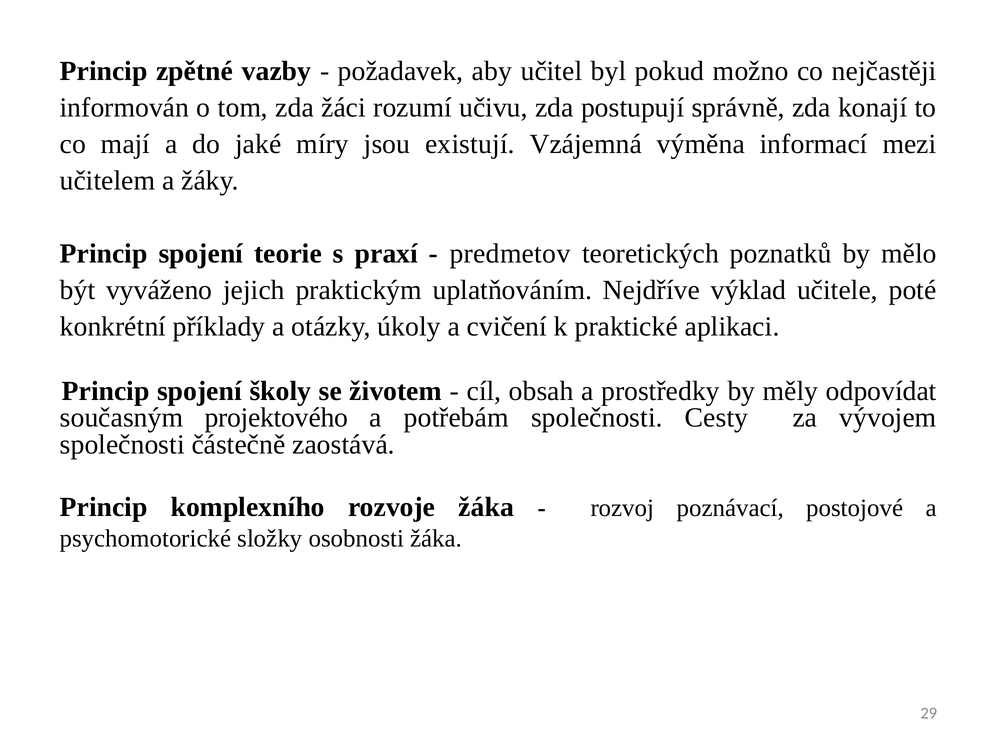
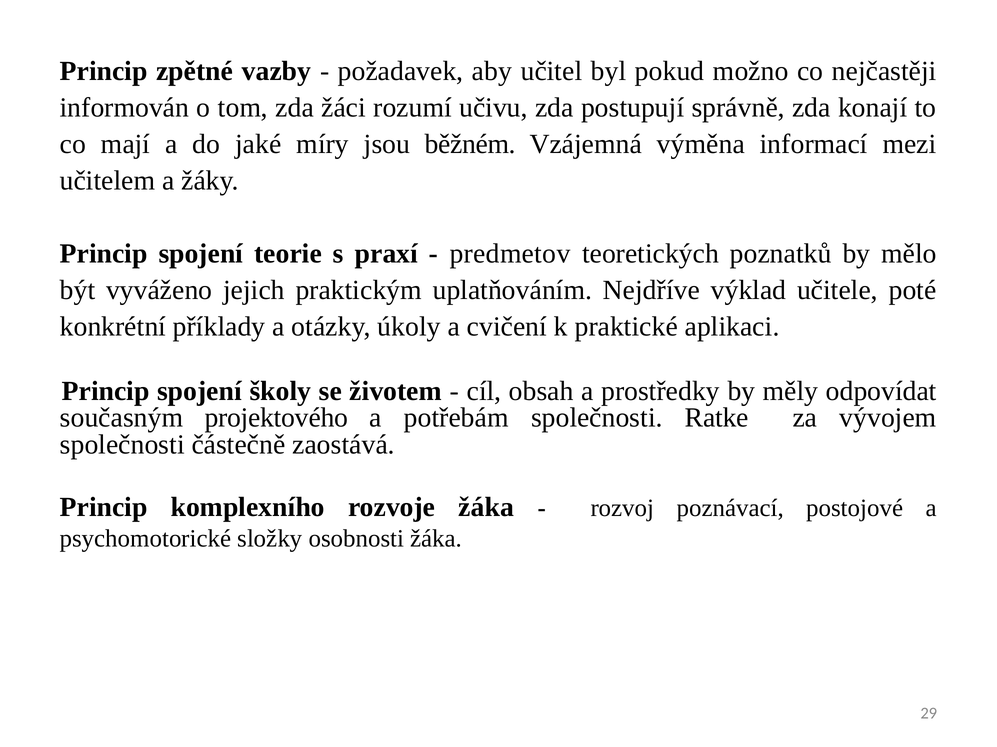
existují: existují -> běžném (470, 144)
Cesty: Cesty -> Ratke (717, 418)
